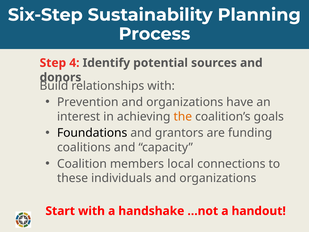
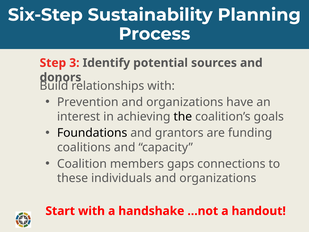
4: 4 -> 3 (74, 63)
the colour: orange -> black (183, 116)
local: local -> gaps (181, 164)
